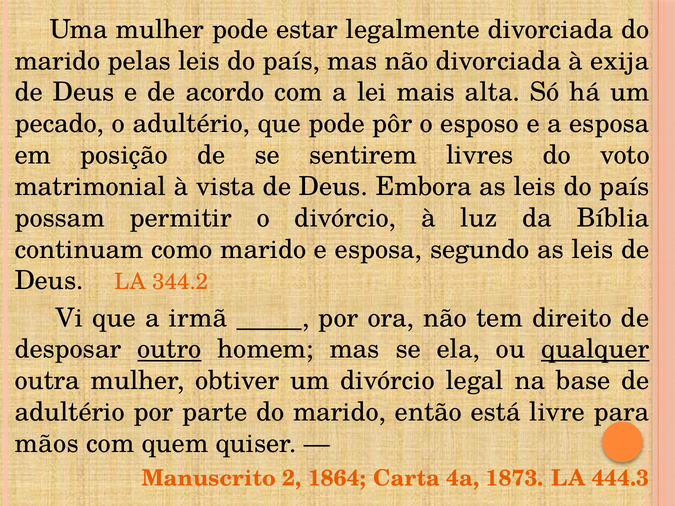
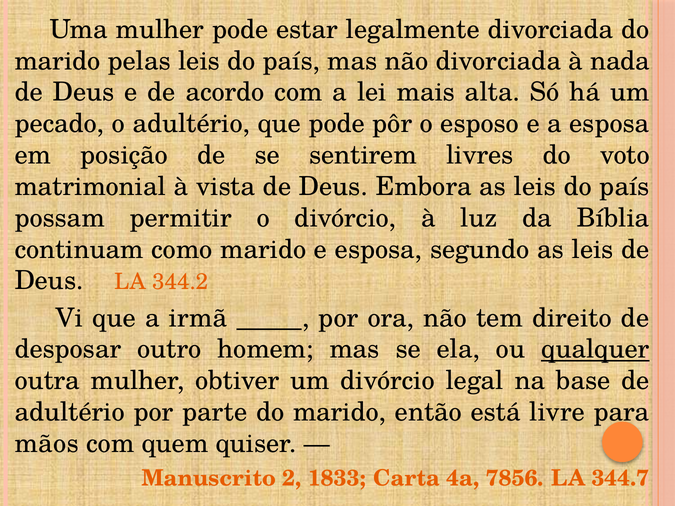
exija: exija -> nada (620, 61)
outro underline: present -> none (169, 349)
1864: 1864 -> 1833 (337, 478)
1873: 1873 -> 7856 (515, 478)
444.3: 444.3 -> 344.7 (620, 478)
